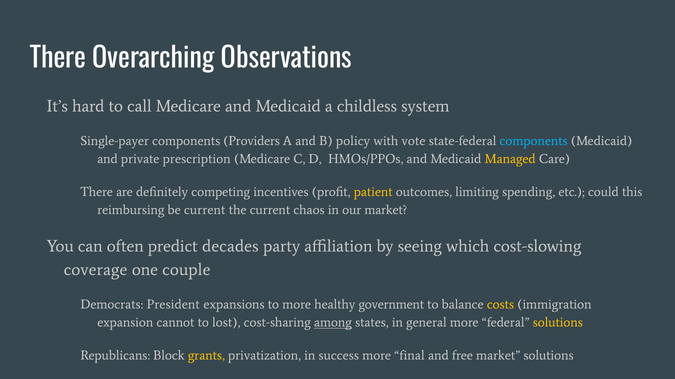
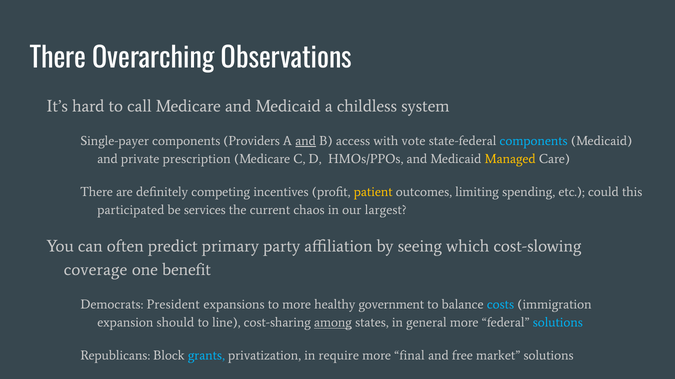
and underline: none -> present (306, 141)
policy: policy -> access (353, 141)
reimbursing: reimbursing -> participated (131, 210)
be current: current -> services (205, 210)
our market: market -> largest (386, 210)
decades: decades -> primary (230, 247)
one couple: couple -> benefit (187, 270)
costs colour: yellow -> light blue (500, 305)
cannot: cannot -> should (175, 323)
lost: lost -> line (226, 323)
solutions colour: yellow -> light blue (558, 323)
grants colour: yellow -> light blue (206, 356)
success: success -> require (339, 356)
